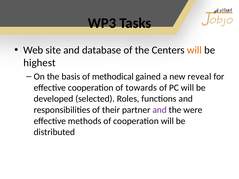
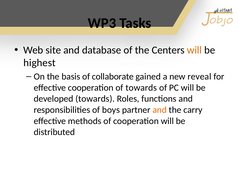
methodical: methodical -> collaborate (113, 77)
developed selected: selected -> towards (95, 99)
their: their -> boys (111, 110)
and colour: purple -> orange (160, 110)
were: were -> carry (193, 110)
